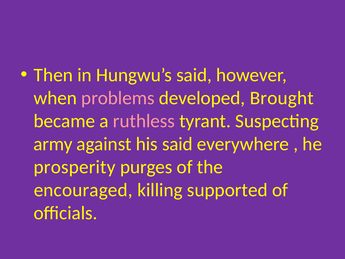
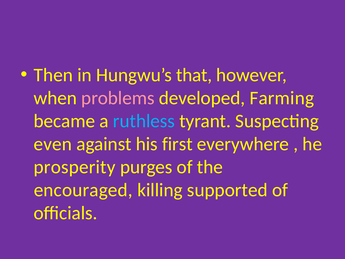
Hungwu’s said: said -> that (194, 75)
Brought: Brought -> Farming (282, 98)
ruthless colour: pink -> light blue (144, 121)
army: army -> even (53, 144)
his said: said -> first (177, 144)
